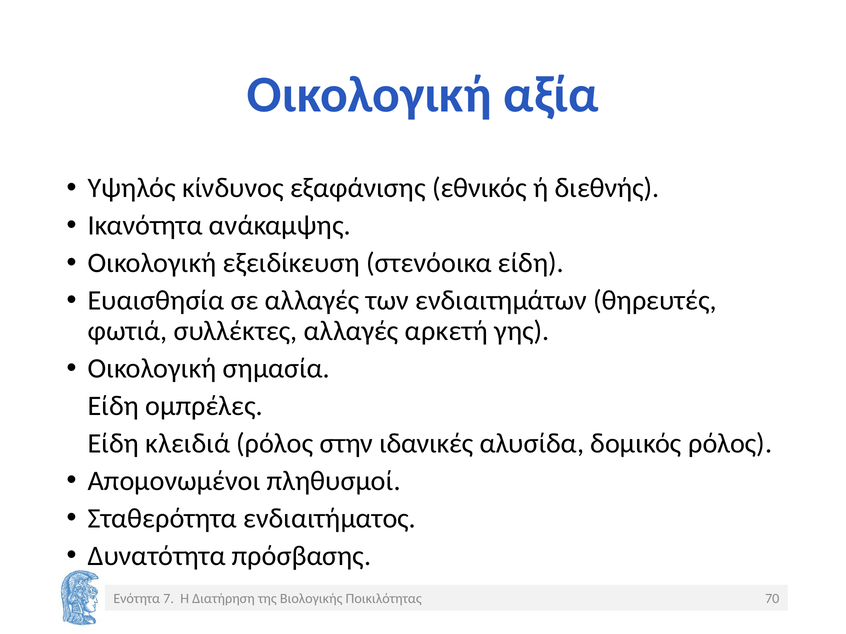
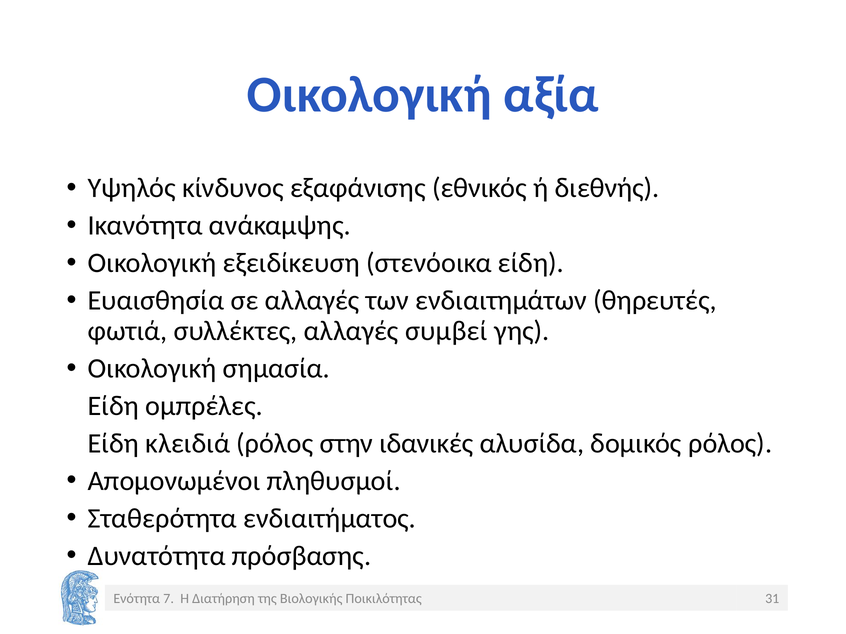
αρκετή: αρκετή -> συμβεί (446, 331)
70: 70 -> 31 (772, 599)
